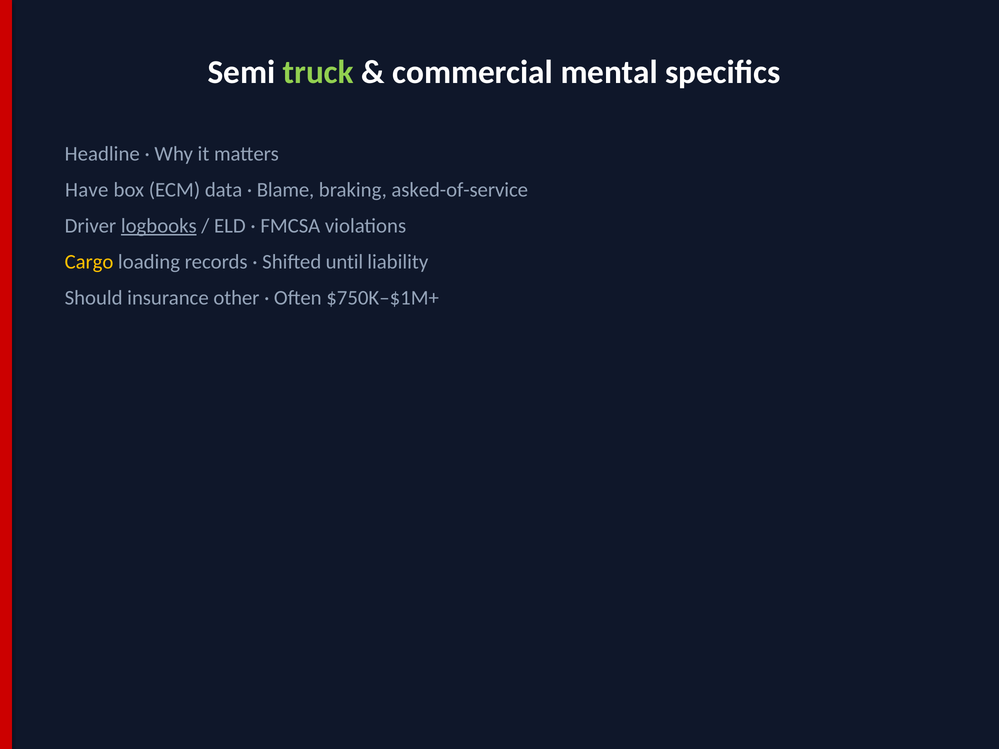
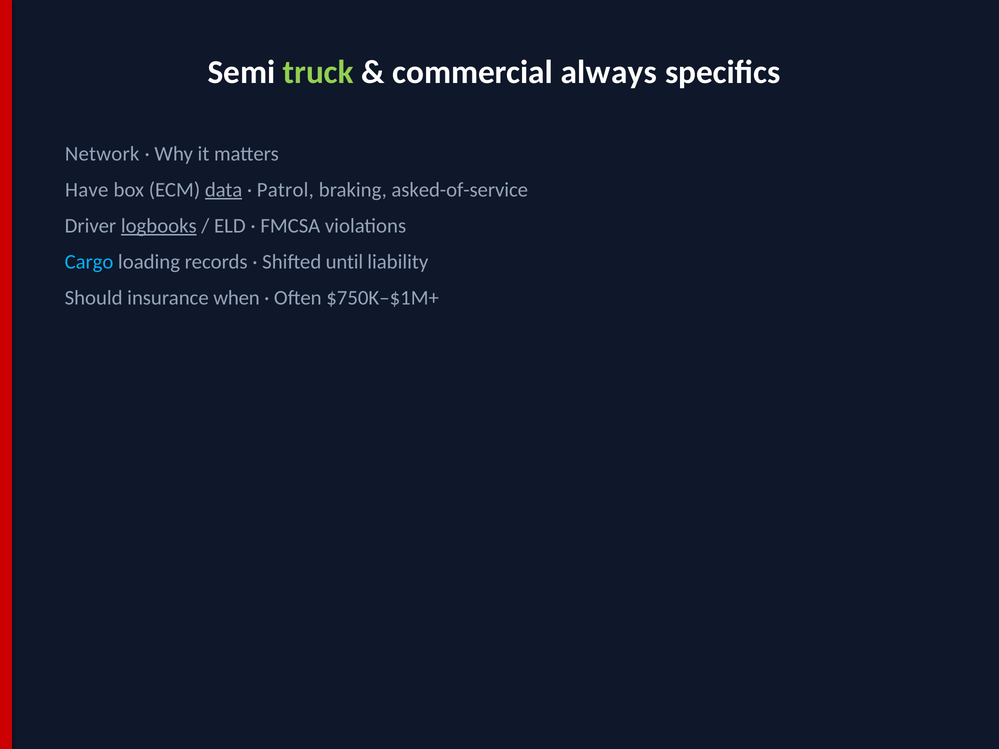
mental: mental -> always (609, 72)
Headline: Headline -> Network (102, 154)
data underline: none -> present (224, 190)
Blame: Blame -> Patrol (285, 190)
Cargo colour: yellow -> light blue (89, 262)
other: other -> when (237, 298)
